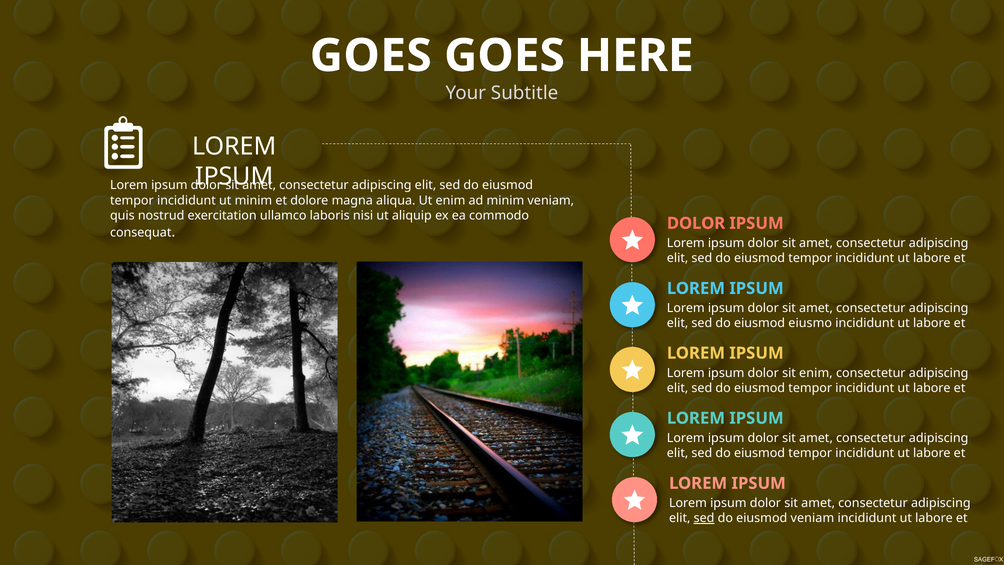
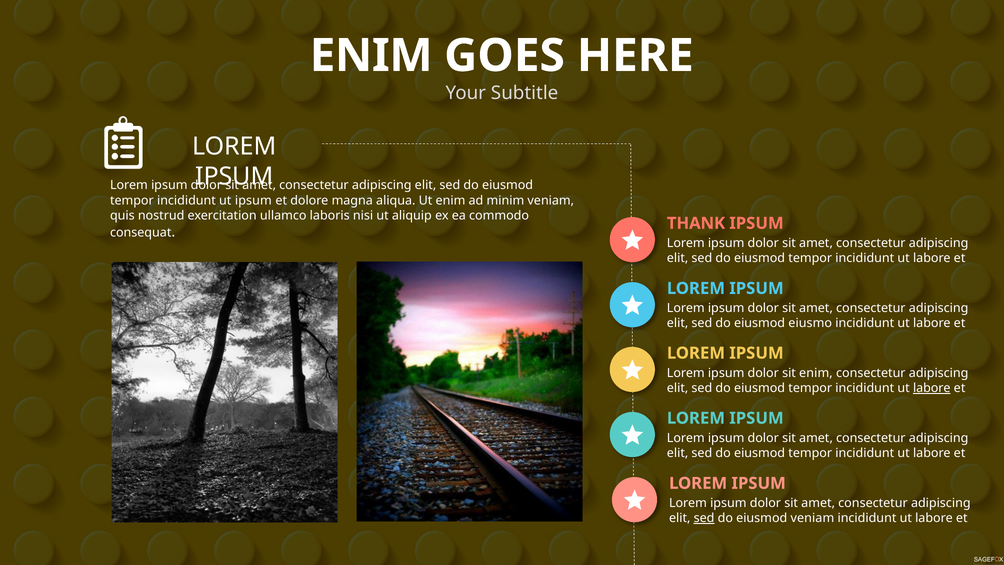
GOES: GOES -> ENIM (371, 56)
ut minim: minim -> ipsum (253, 200)
DOLOR: DOLOR -> THANK (696, 223)
labore underline: none -> present (932, 388)
